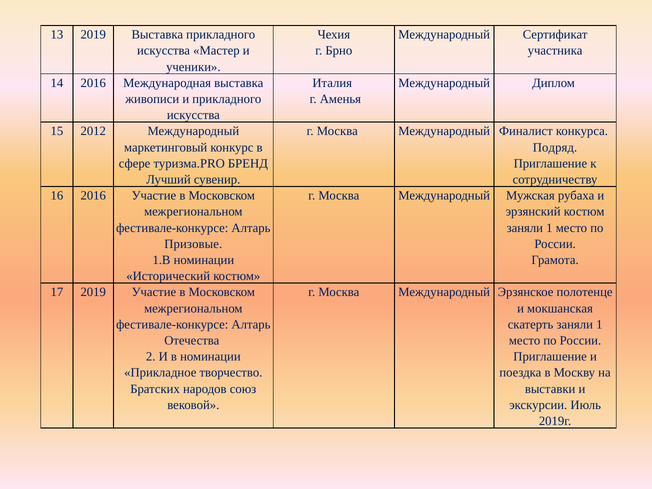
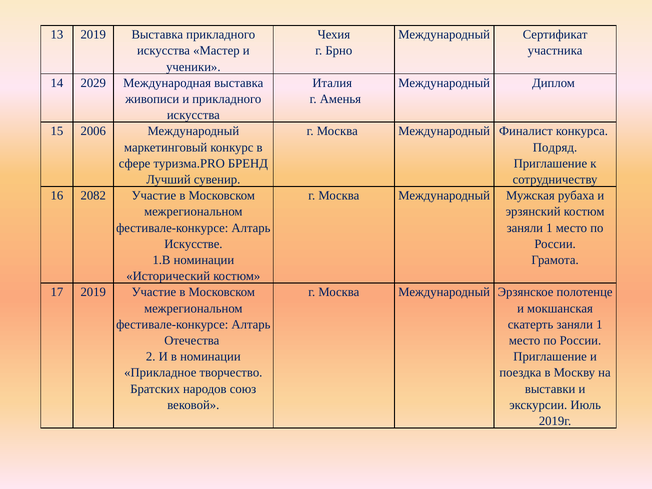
14 2016: 2016 -> 2029 (93, 83)
2012: 2012 -> 2006 (93, 131)
16 2016: 2016 -> 2082 (93, 196)
Призовые: Призовые -> Искусстве (193, 244)
